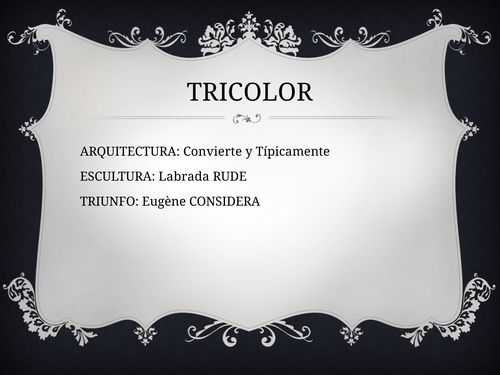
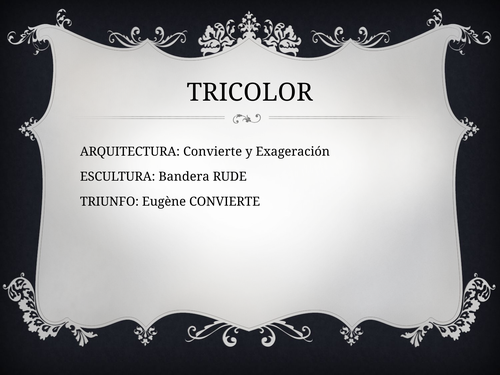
Típicamente: Típicamente -> Exageración (293, 152)
Labrada: Labrada -> Bandera (184, 177)
Eugène CONSIDERA: CONSIDERA -> CONVIERTE (225, 202)
